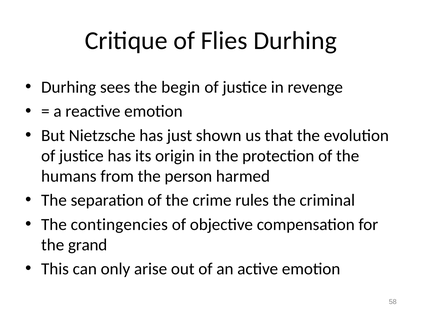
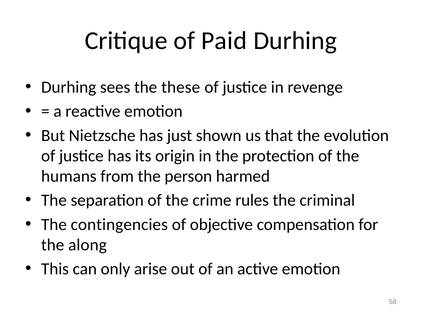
Flies: Flies -> Paid (224, 41)
begin: begin -> these (181, 87)
grand: grand -> along (87, 245)
